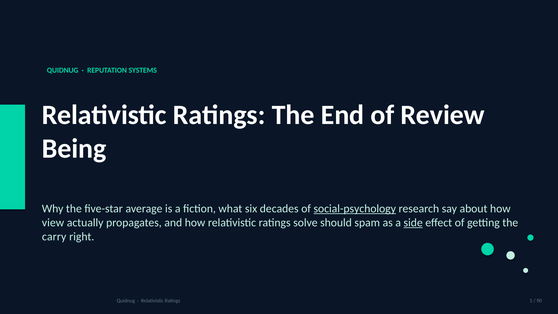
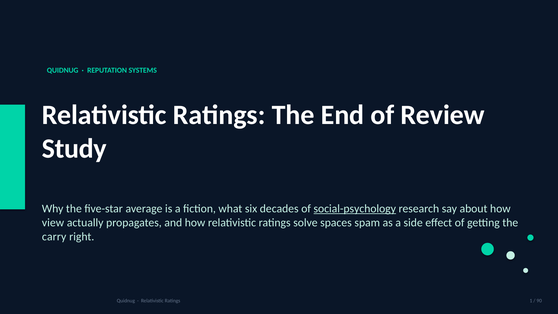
Being: Being -> Study (74, 148)
should: should -> spaces (336, 223)
side underline: present -> none (413, 223)
